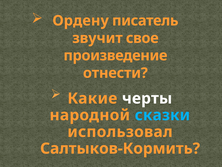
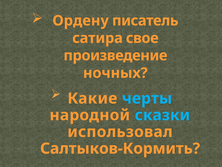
звучит: звучит -> сатира (98, 38)
отнести: отнести -> ночных (115, 73)
черты colour: white -> light blue (147, 98)
